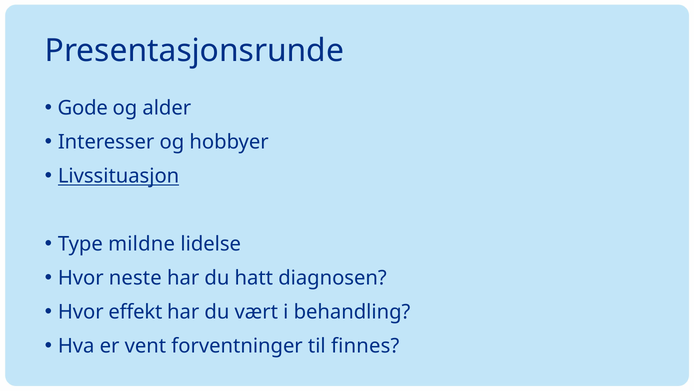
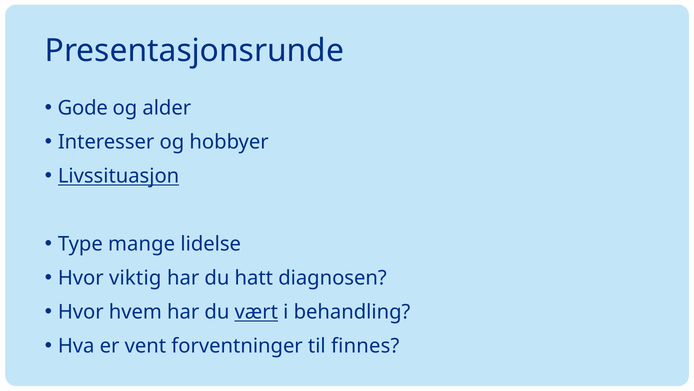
mildne: mildne -> mange (142, 244)
neste: neste -> viktig (135, 278)
effekt: effekt -> hvem (135, 312)
vært underline: none -> present (256, 312)
